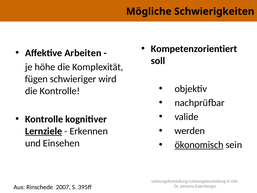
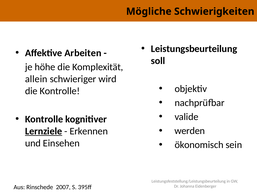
Kompetenzorientiert: Kompetenzorientiert -> Leistungsbeurteilung (194, 49)
fügen: fügen -> allein (36, 79)
ökonomisch underline: present -> none (199, 145)
